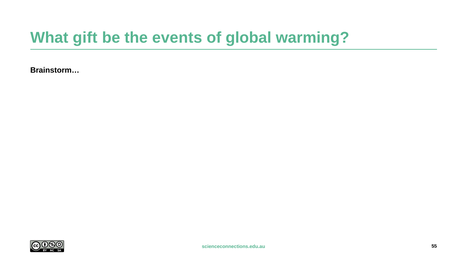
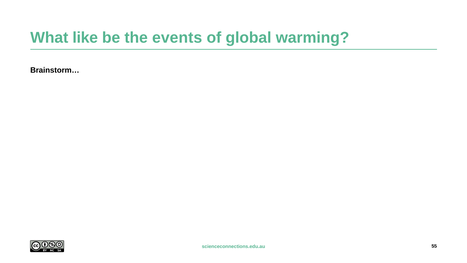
gift: gift -> like (85, 38)
